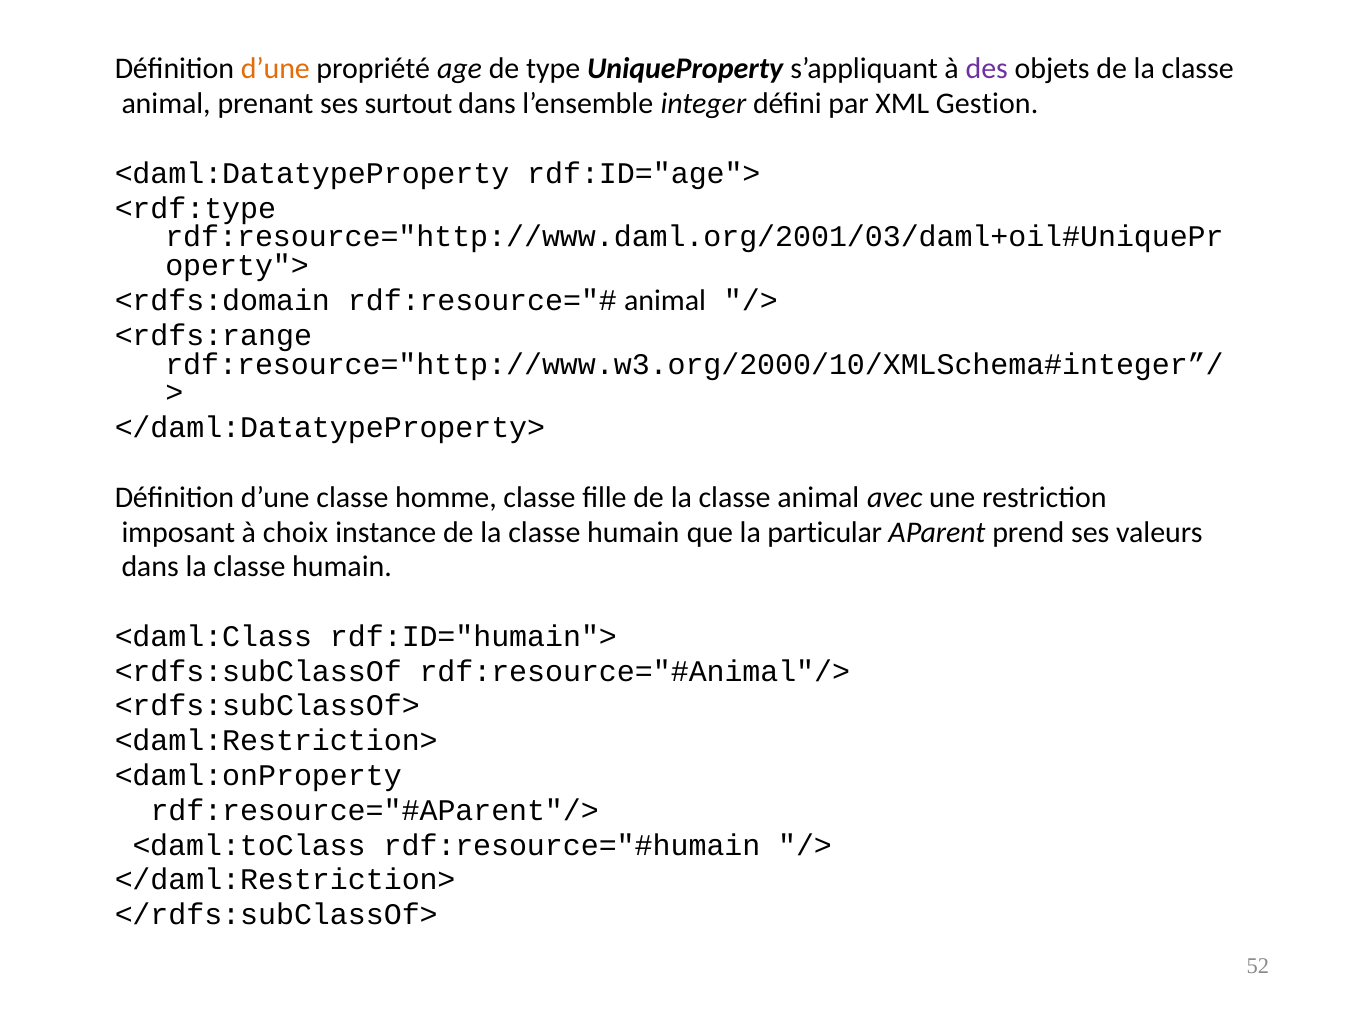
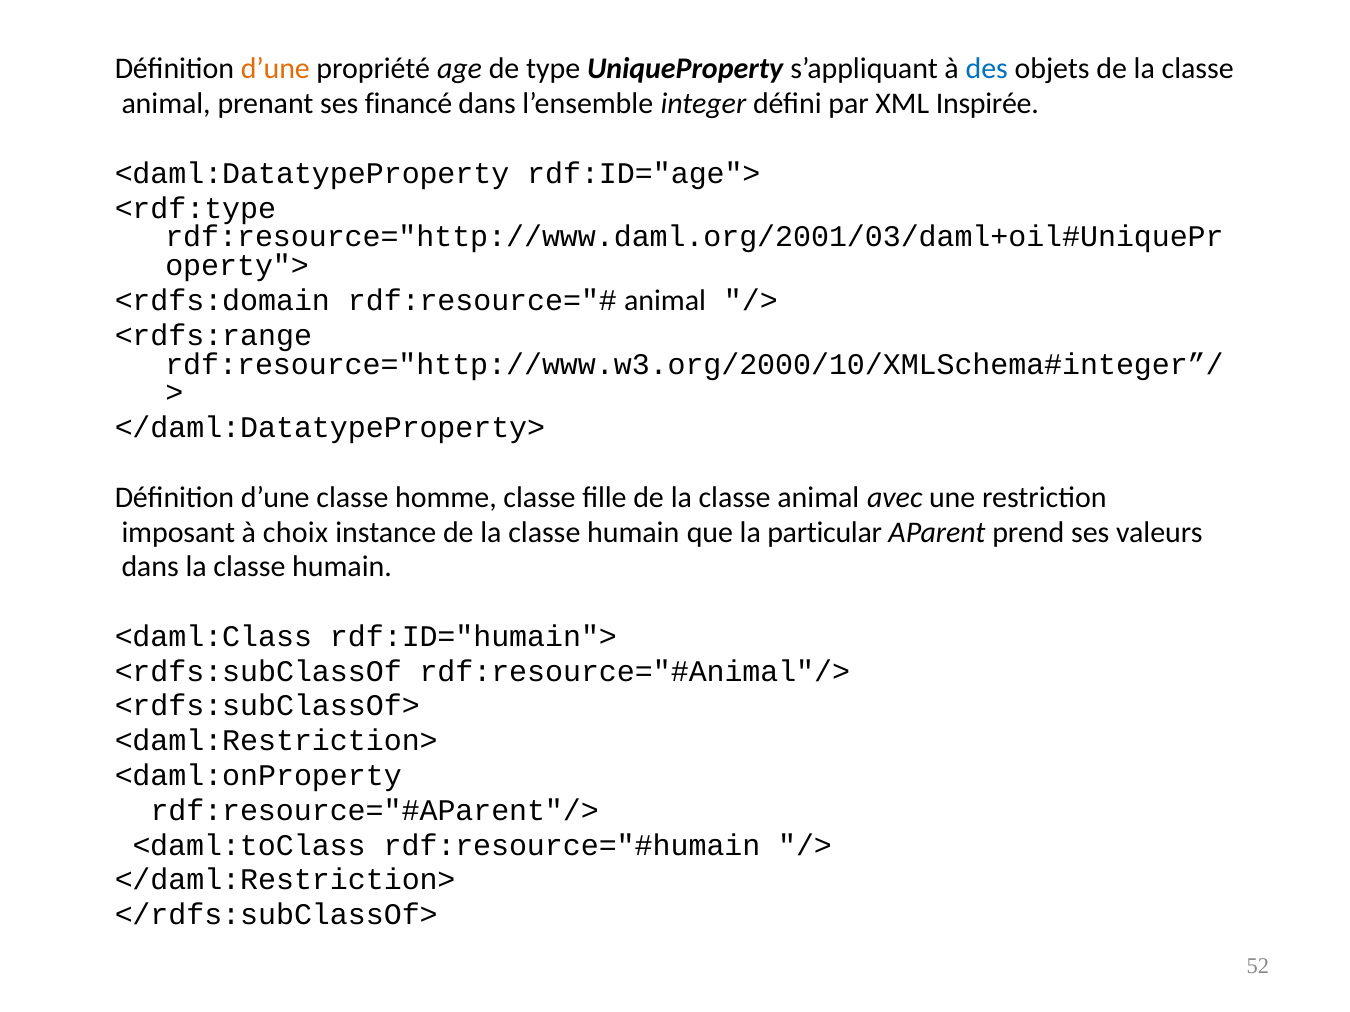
des colour: purple -> blue (987, 69)
surtout: surtout -> financé (409, 104)
Gestion: Gestion -> Inspirée (987, 104)
